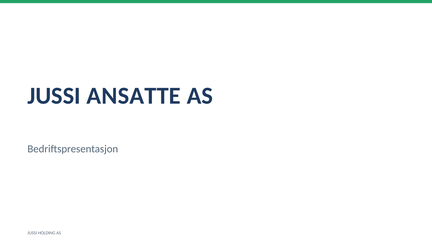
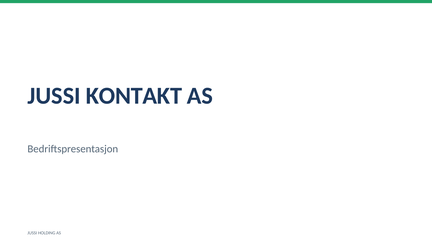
ANSATTE: ANSATTE -> KONTAKT (134, 96)
